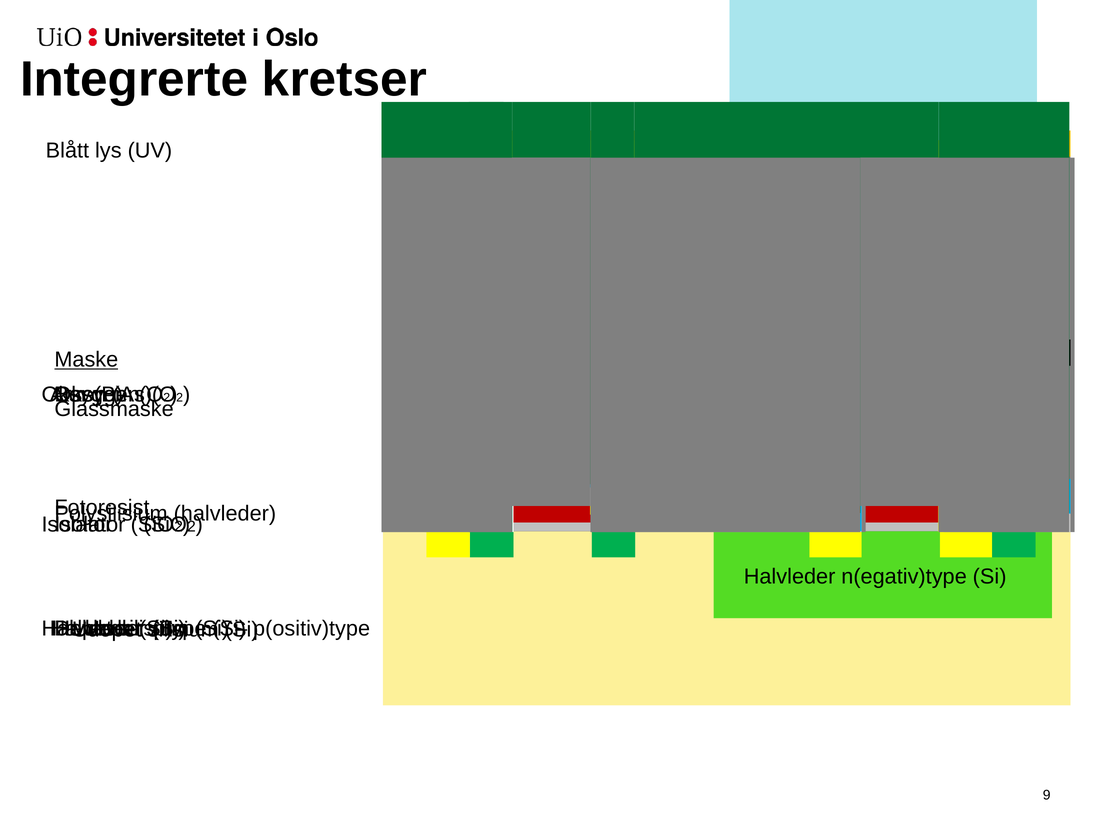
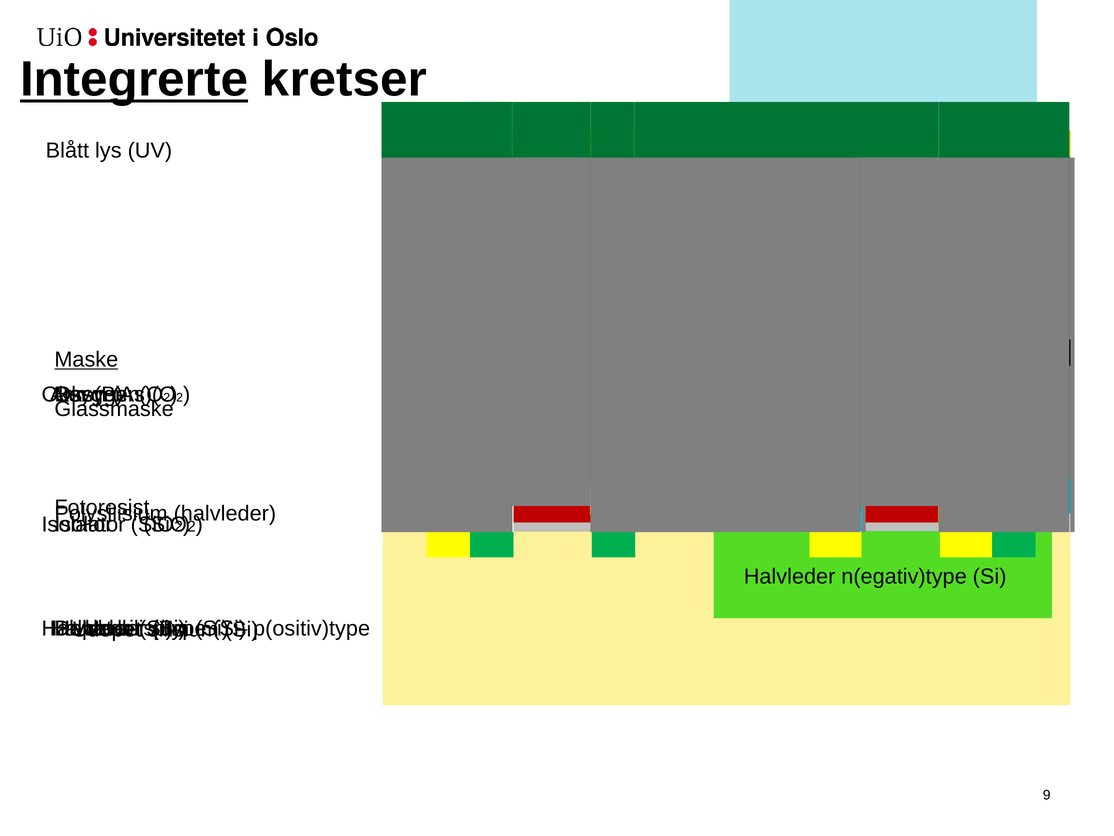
Integrerte underline: none -> present (134, 79)
